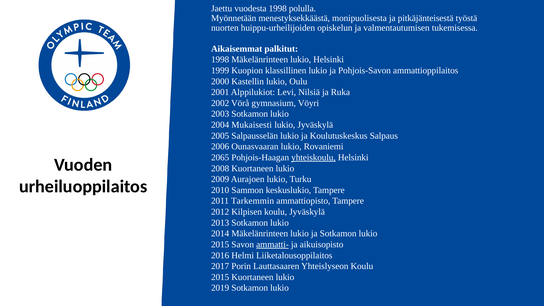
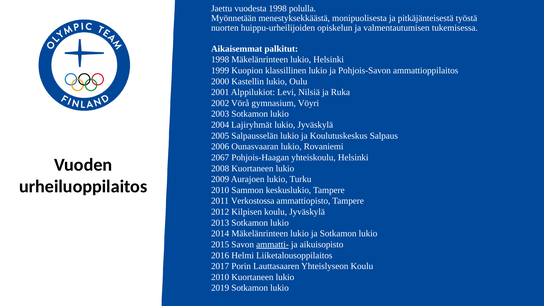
Mukaisesti: Mukaisesti -> Lajiryhmät (252, 125)
2065: 2065 -> 2067 (220, 157)
yhteiskoulu underline: present -> none (313, 157)
Tarkemmin: Tarkemmin -> Verkostossa (253, 201)
2015: 2015 -> 2010 (220, 277)
